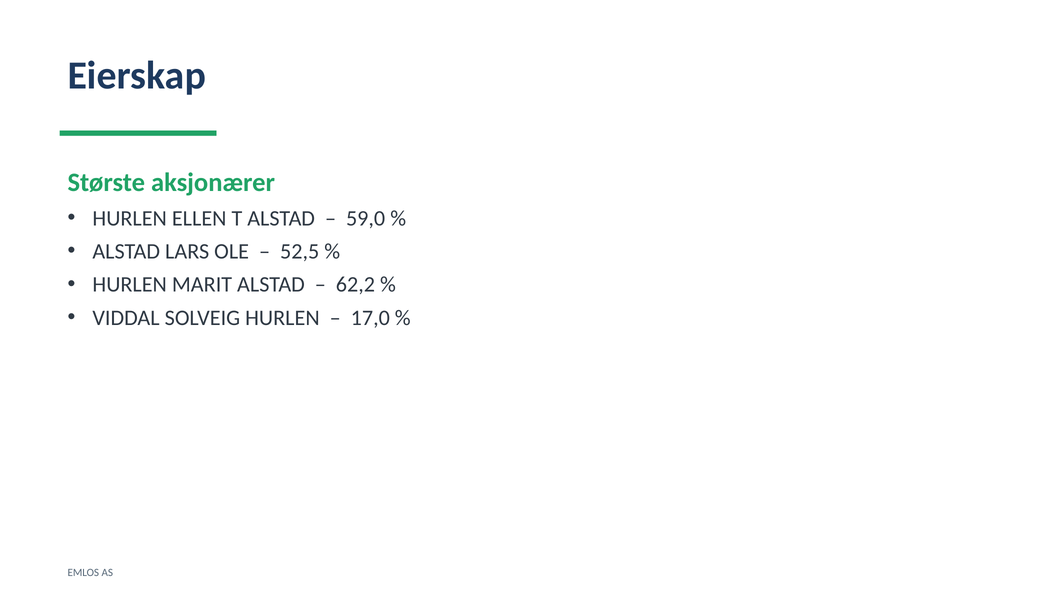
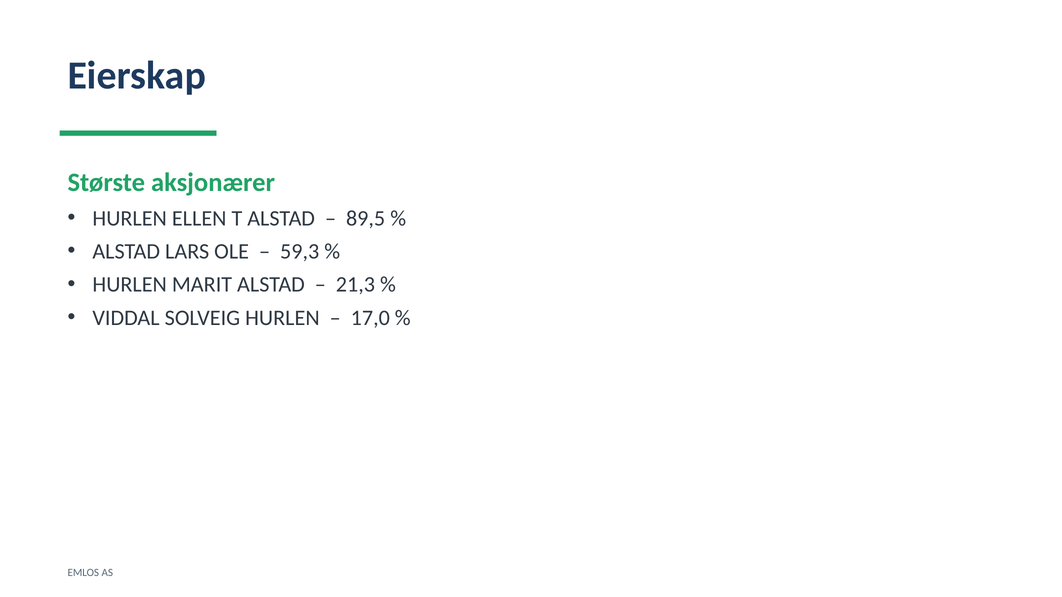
59,0: 59,0 -> 89,5 (366, 218)
52,5: 52,5 -> 59,3 (300, 252)
62,2: 62,2 -> 21,3 (355, 285)
